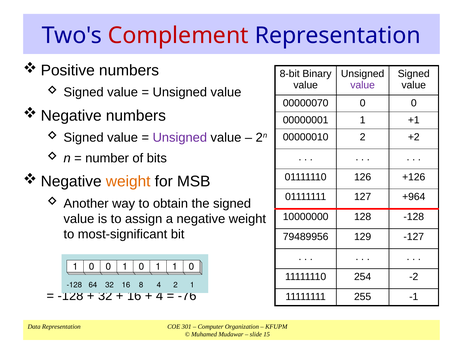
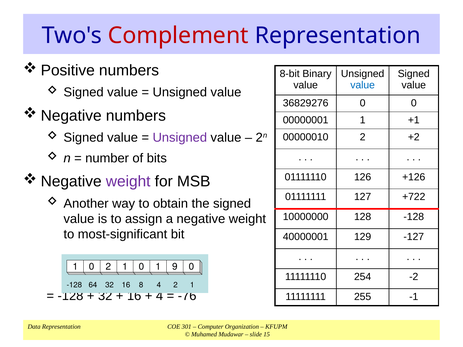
value colour: purple -> blue (363, 85)
00000070: 00000070 -> 36829276 (306, 103)
weight colour: orange -> purple (128, 182)
+964: +964 -> +722 (414, 197)
79489956: 79489956 -> 40000001 (306, 237)
1 0 0: 0 -> 2 (108, 267)
1 1: 1 -> 9 (175, 267)
